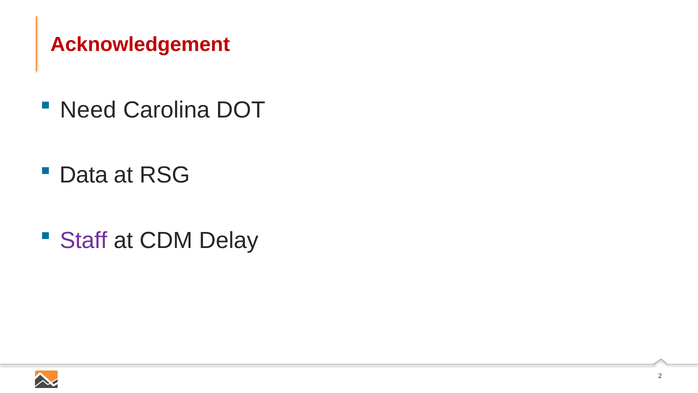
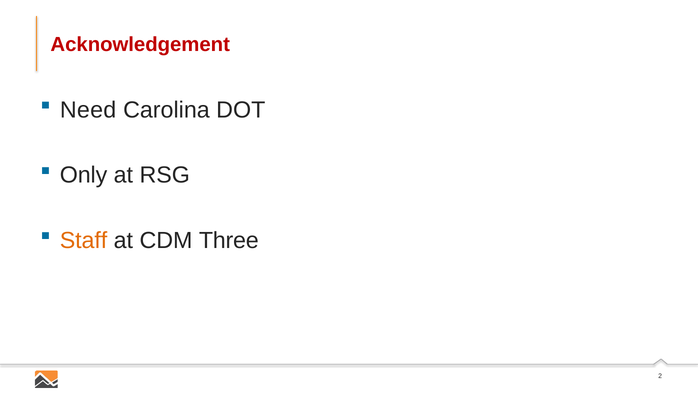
Data: Data -> Only (84, 175)
Staff colour: purple -> orange (84, 240)
Delay: Delay -> Three (229, 240)
